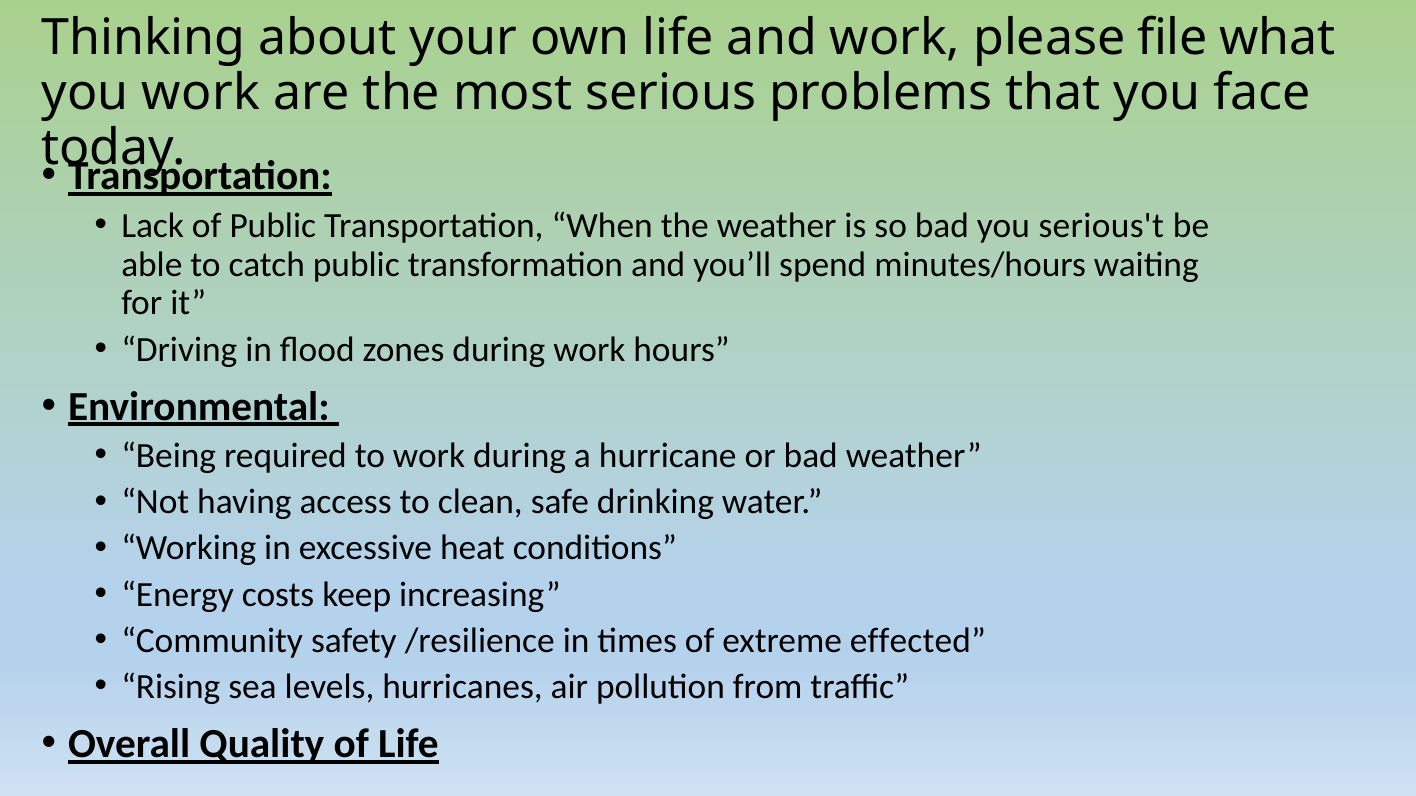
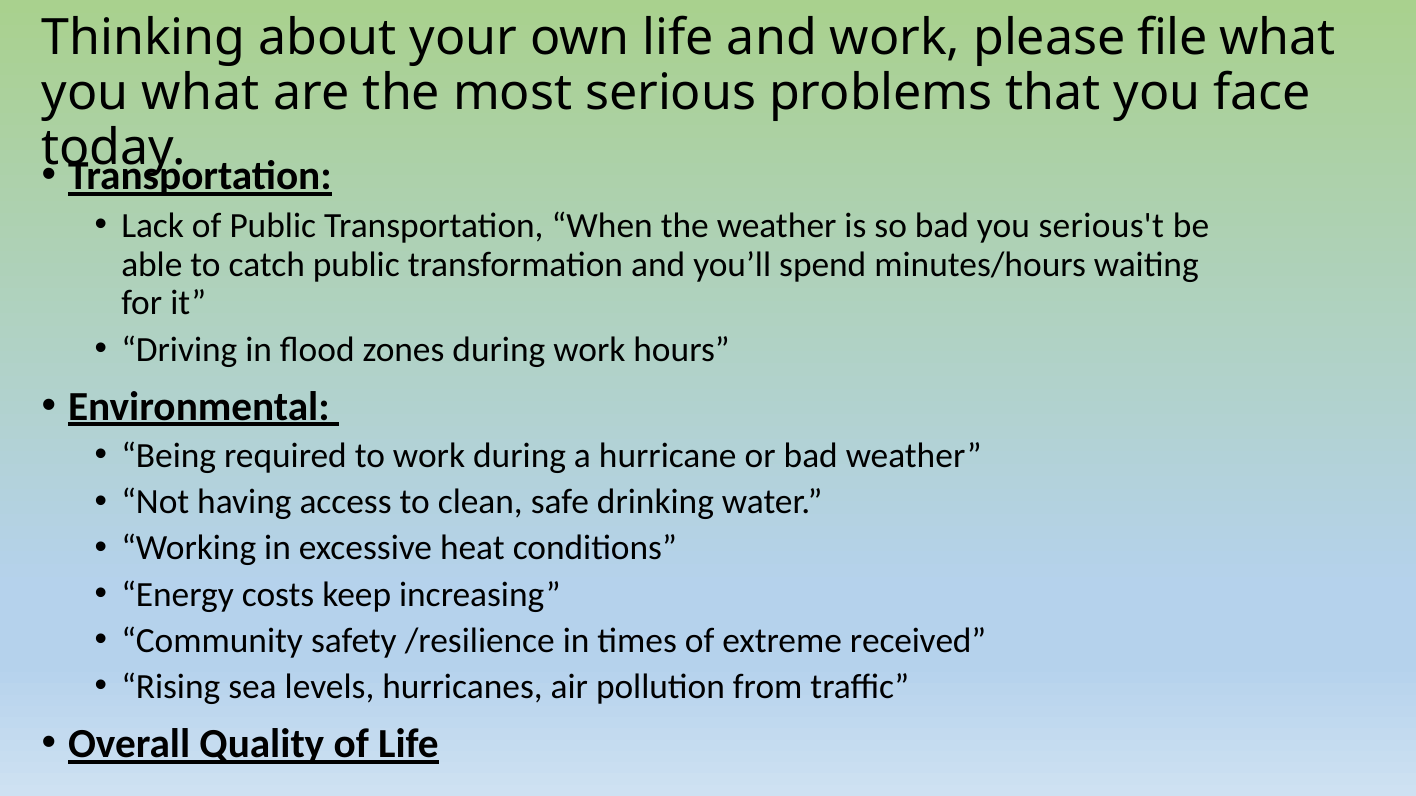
you work: work -> what (201, 93)
effected: effected -> received (918, 641)
